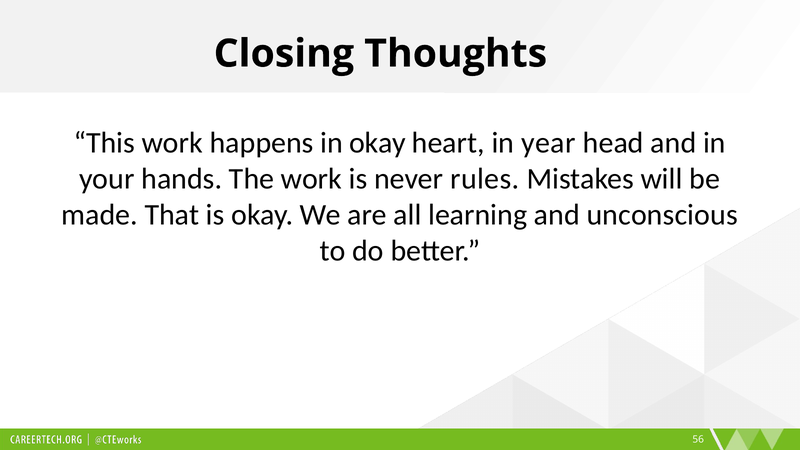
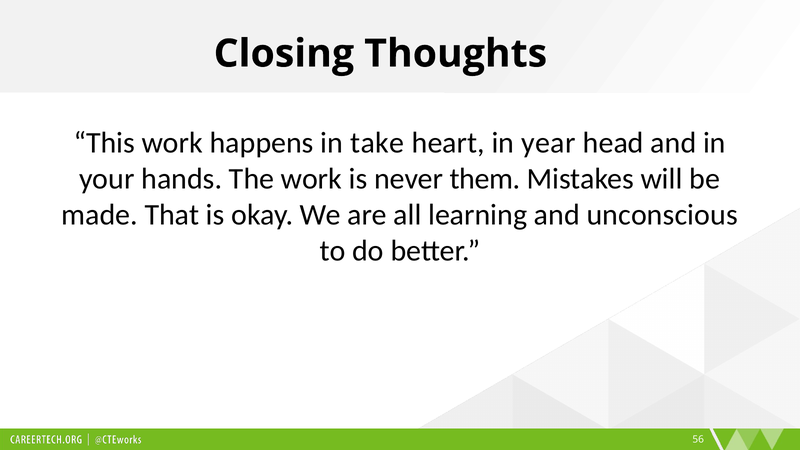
in okay: okay -> take (377, 143)
rules: rules -> them (485, 179)
